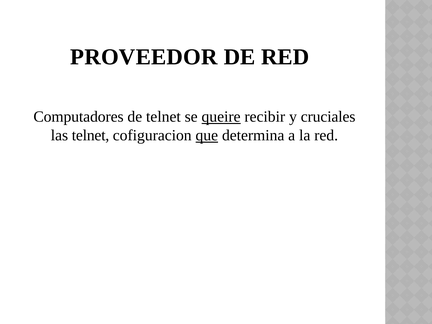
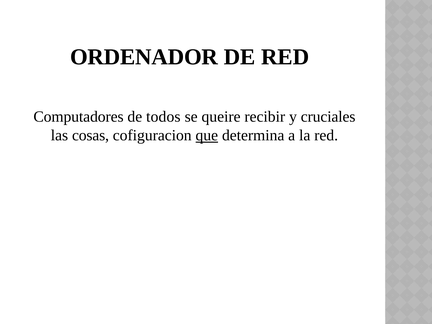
PROVEEDOR: PROVEEDOR -> ORDENADOR (144, 57)
de telnet: telnet -> todos (163, 117)
queire underline: present -> none (221, 117)
las telnet: telnet -> cosas (91, 135)
